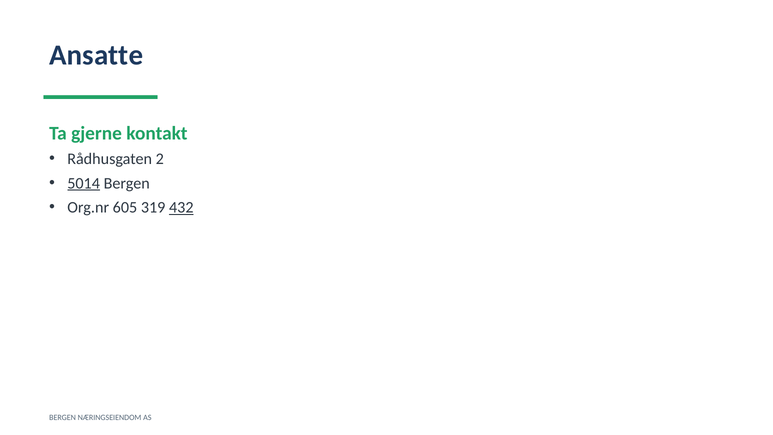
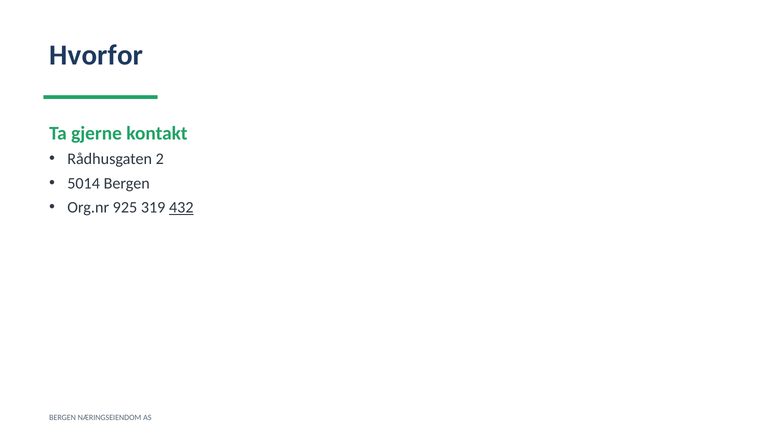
Ansatte: Ansatte -> Hvorfor (96, 55)
5014 underline: present -> none (84, 183)
605: 605 -> 925 (125, 207)
